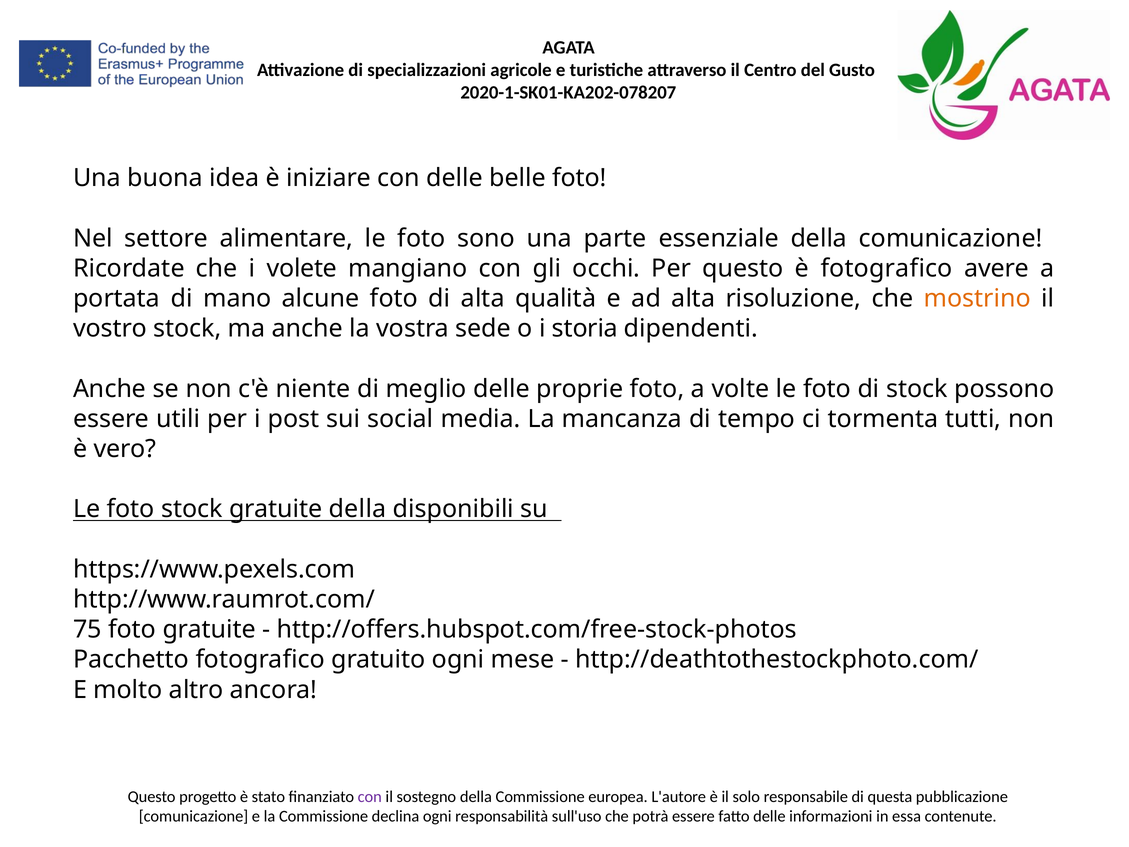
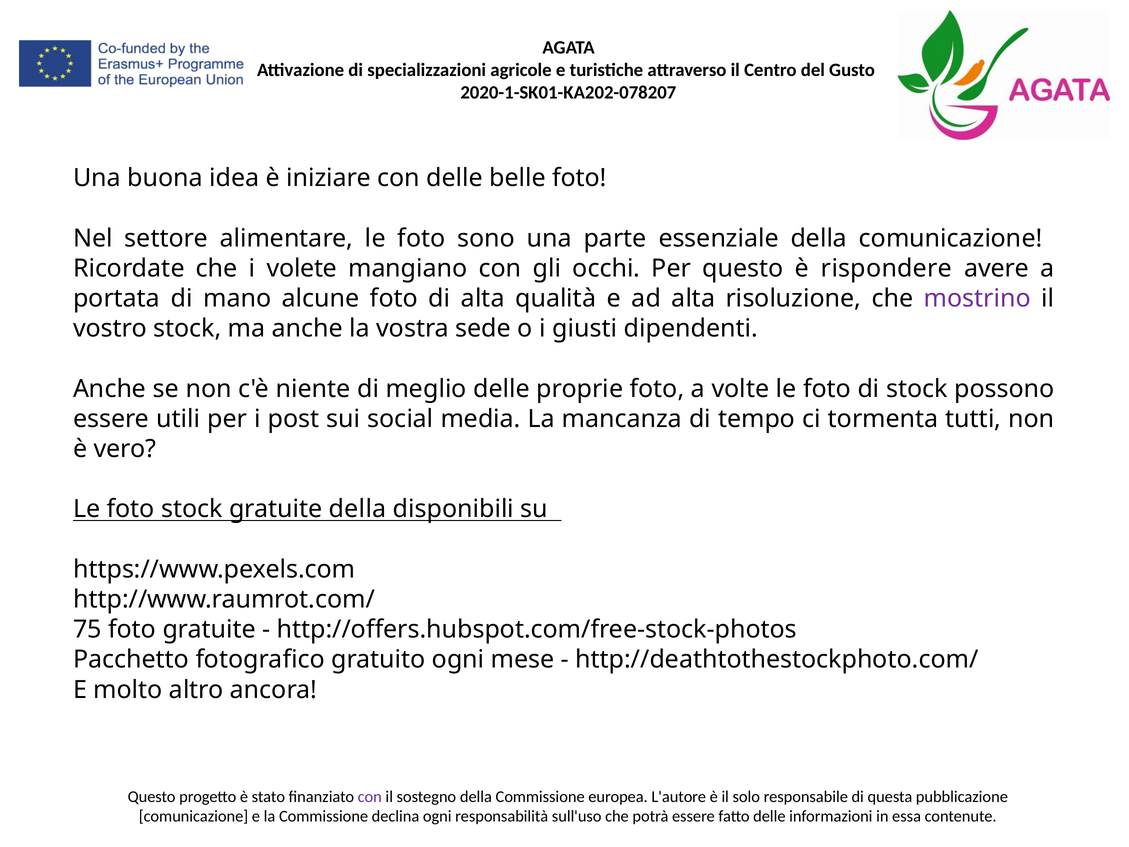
è fotografico: fotografico -> rispondere (887, 268)
mostrino colour: orange -> purple (977, 298)
storia: storia -> giusti (585, 328)
